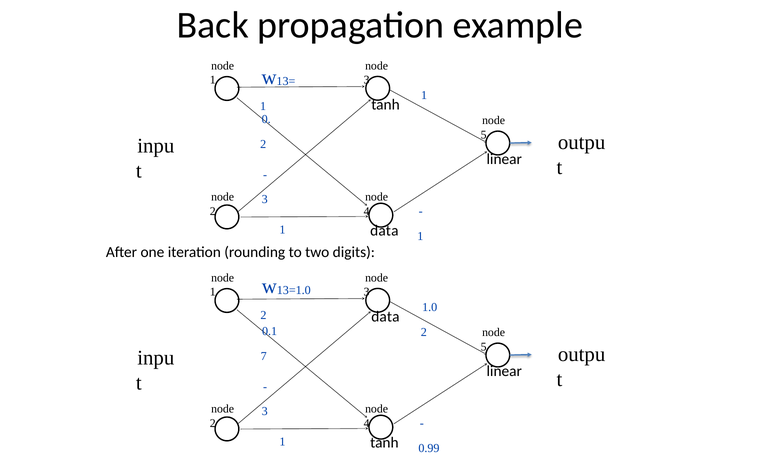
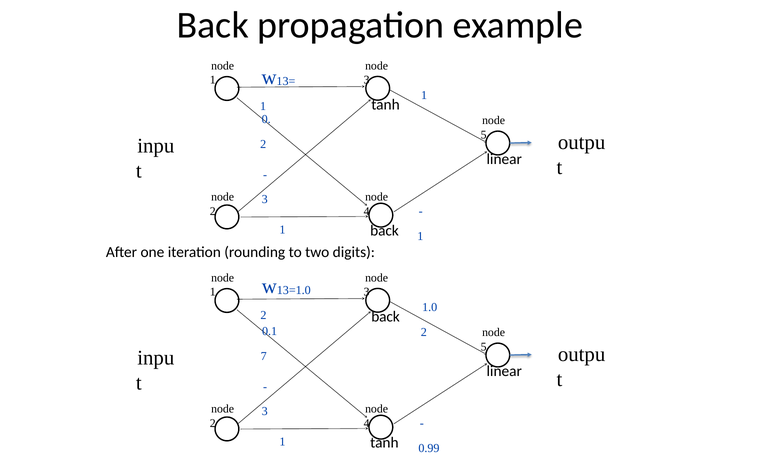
data: data -> back (384, 231)
data: data -> back (386, 317)
